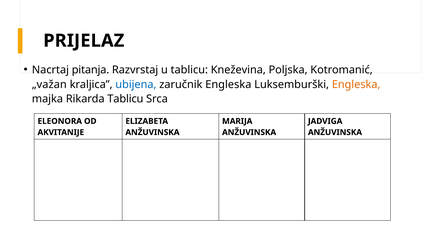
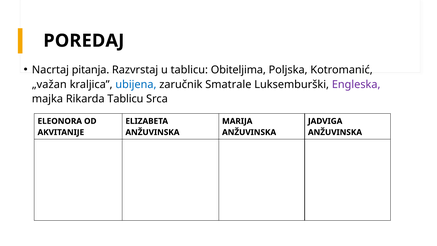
PRIJELAZ: PRIJELAZ -> POREDAJ (84, 41)
Kneževina: Kneževina -> Obiteljima (238, 70)
zaručnik Engleska: Engleska -> Smatrale (228, 84)
Engleska colour: orange -> purple (356, 84)
